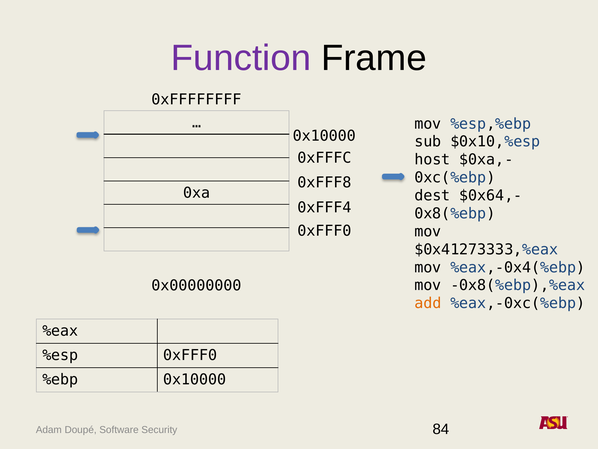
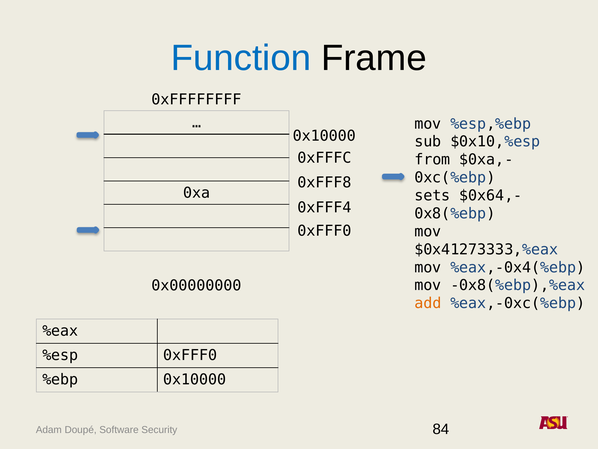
Function colour: purple -> blue (241, 58)
host: host -> from (432, 159)
dest: dest -> sets (432, 195)
